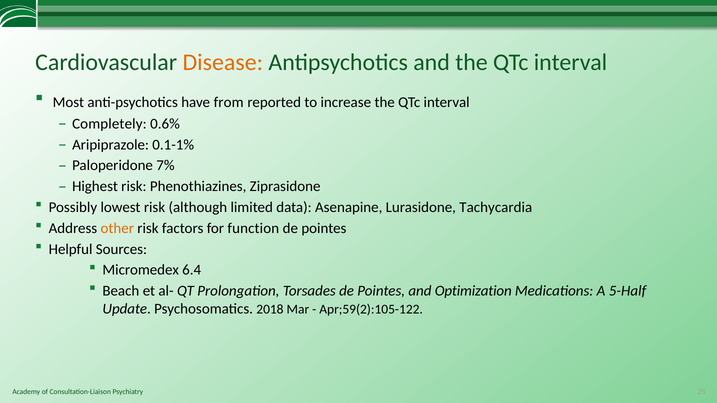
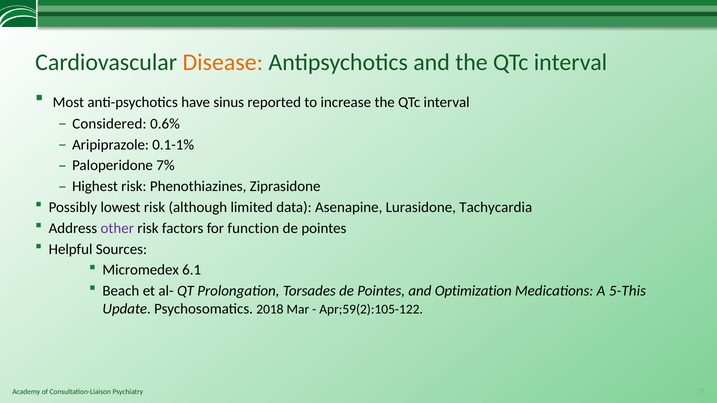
from: from -> sinus (229, 102)
Completely: Completely -> Considered (109, 124)
other colour: orange -> purple (117, 228)
6.4: 6.4 -> 6.1 (192, 270)
5-Half: 5-Half -> 5-This (627, 291)
